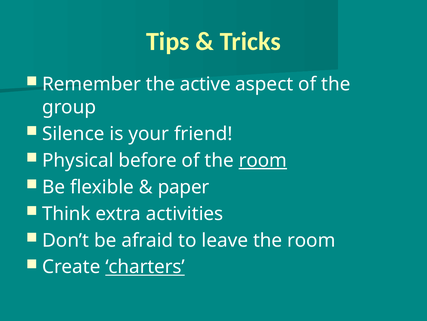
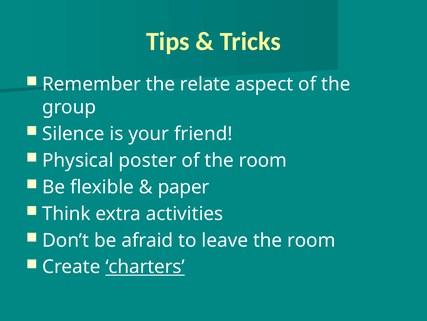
active: active -> relate (205, 84)
before: before -> poster (148, 160)
room underline: present -> none (263, 160)
